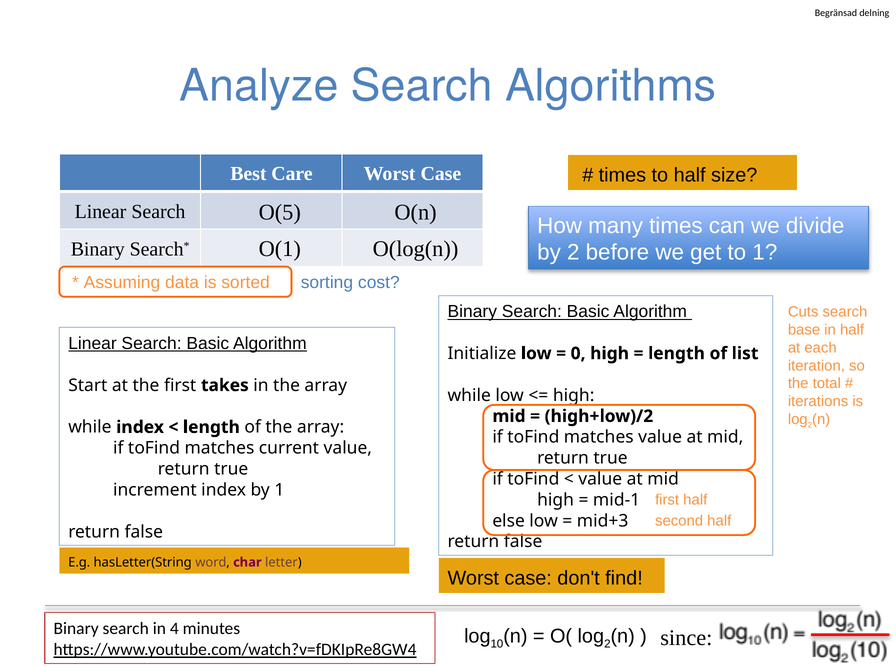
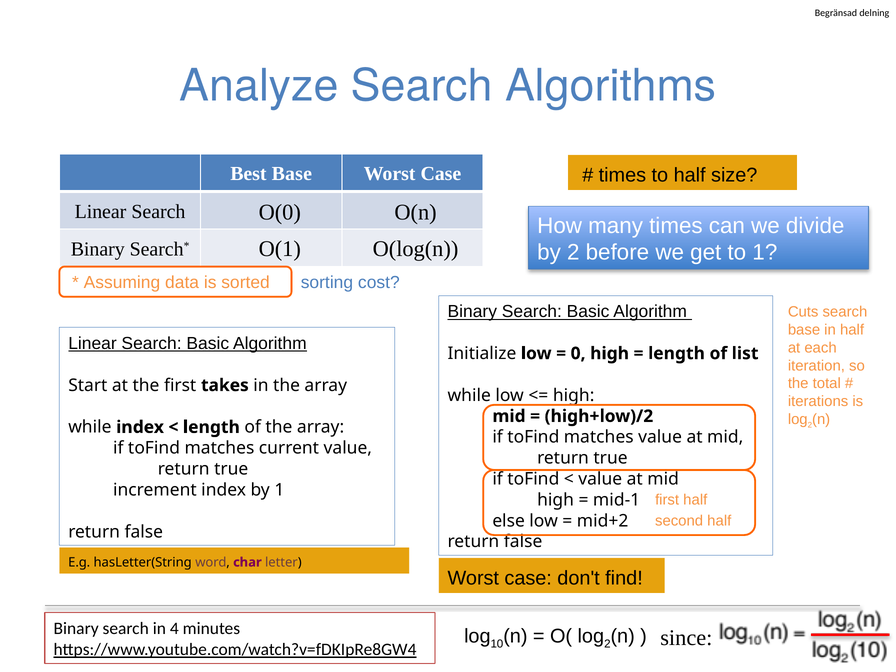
Best Care: Care -> Base (292, 174)
O(5: O(5 -> O(0 (280, 212)
mid+3: mid+3 -> mid+2 (603, 521)
